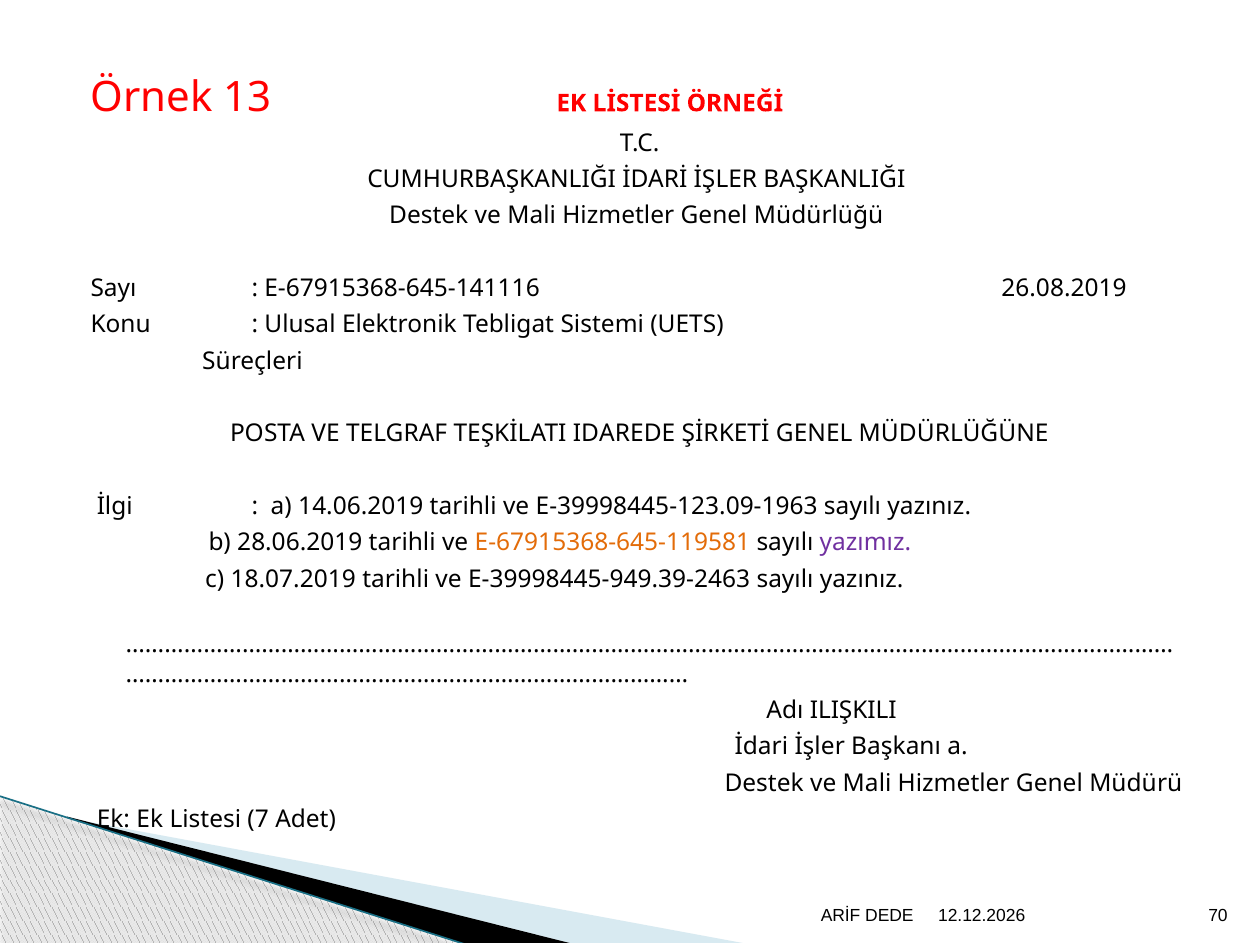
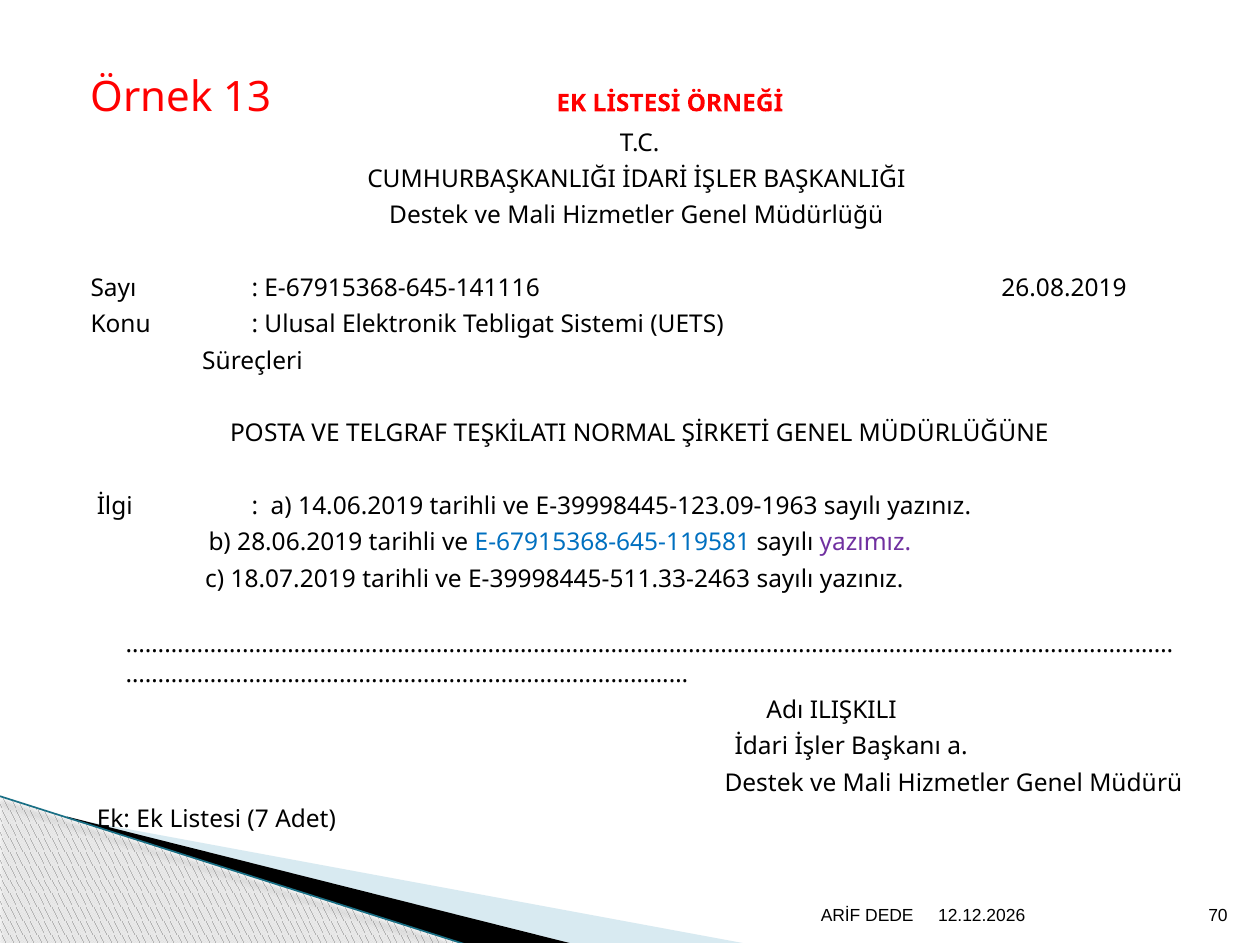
IDAREDE: IDAREDE -> NORMAL (624, 434)
E-67915368-645-119581 colour: orange -> blue (612, 543)
E-39998445-949.39-2463: E-39998445-949.39-2463 -> E-39998445-511.33-2463 (609, 579)
